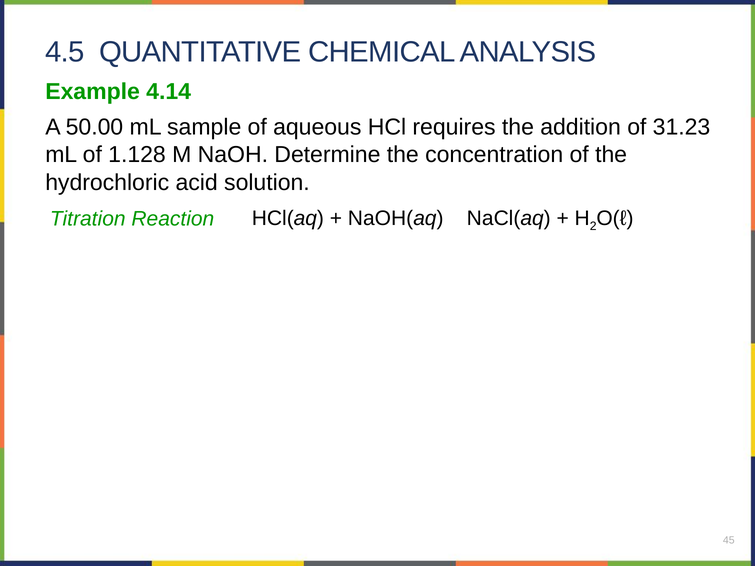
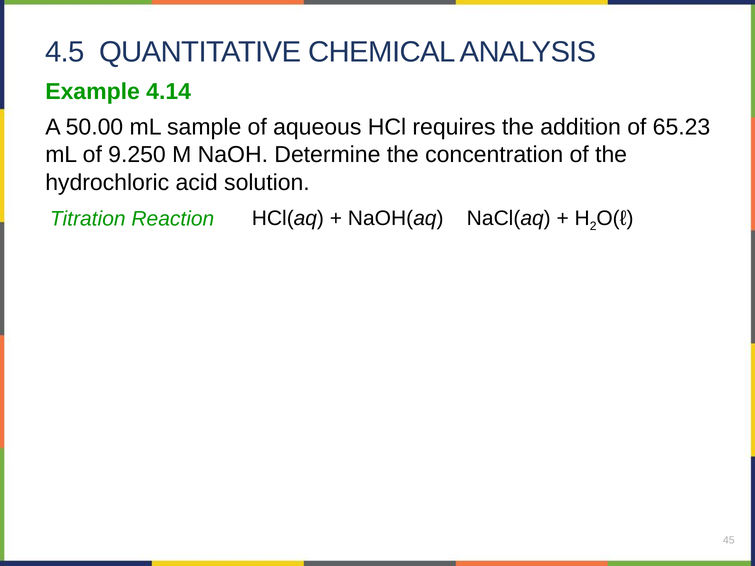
31.23: 31.23 -> 65.23 (682, 127)
1.128: 1.128 -> 9.250 (137, 155)
